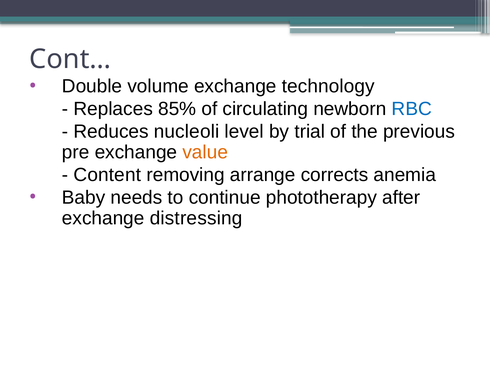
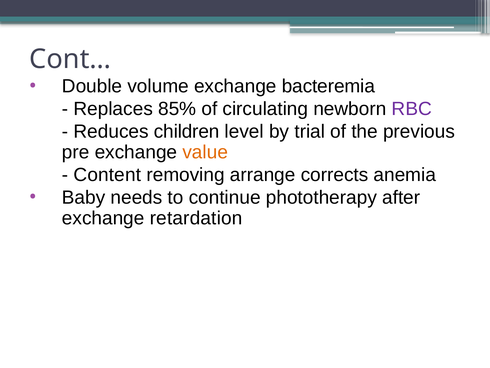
technology: technology -> bacteremia (328, 86)
RBC colour: blue -> purple (412, 109)
nucleoli: nucleoli -> children (187, 131)
distressing: distressing -> retardation (196, 218)
